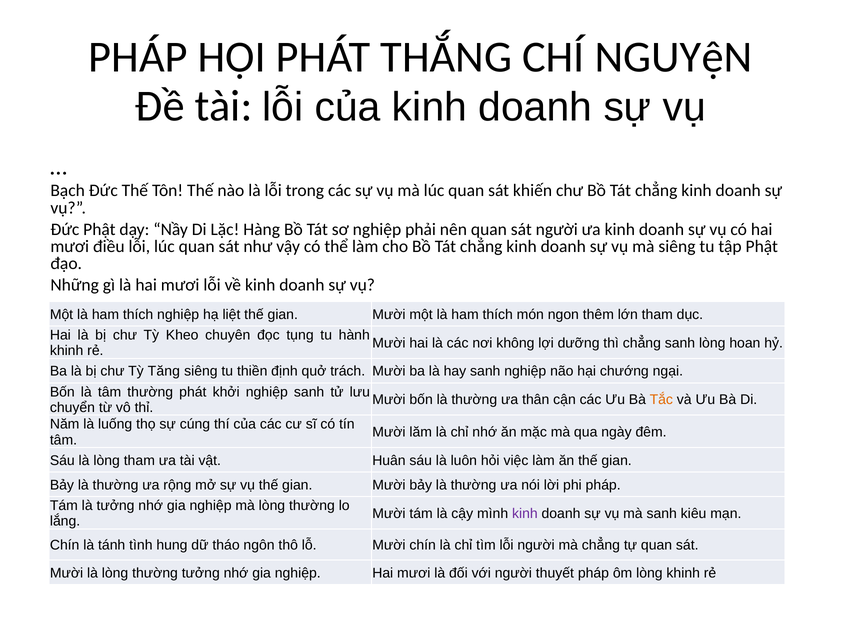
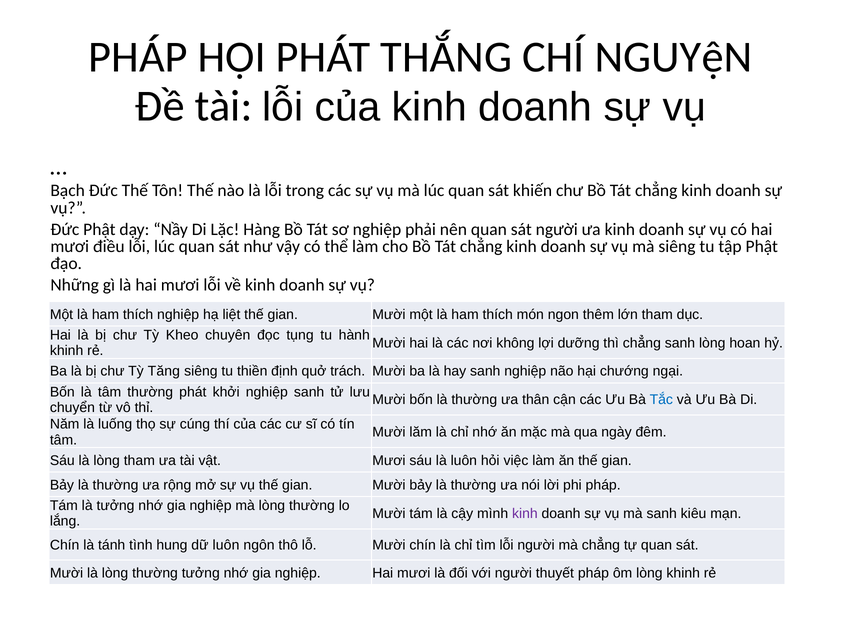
Tắc colour: orange -> blue (661, 400)
vật Huân: Huân -> Mươi (389, 460)
dữ tháo: tháo -> luôn (226, 545)
